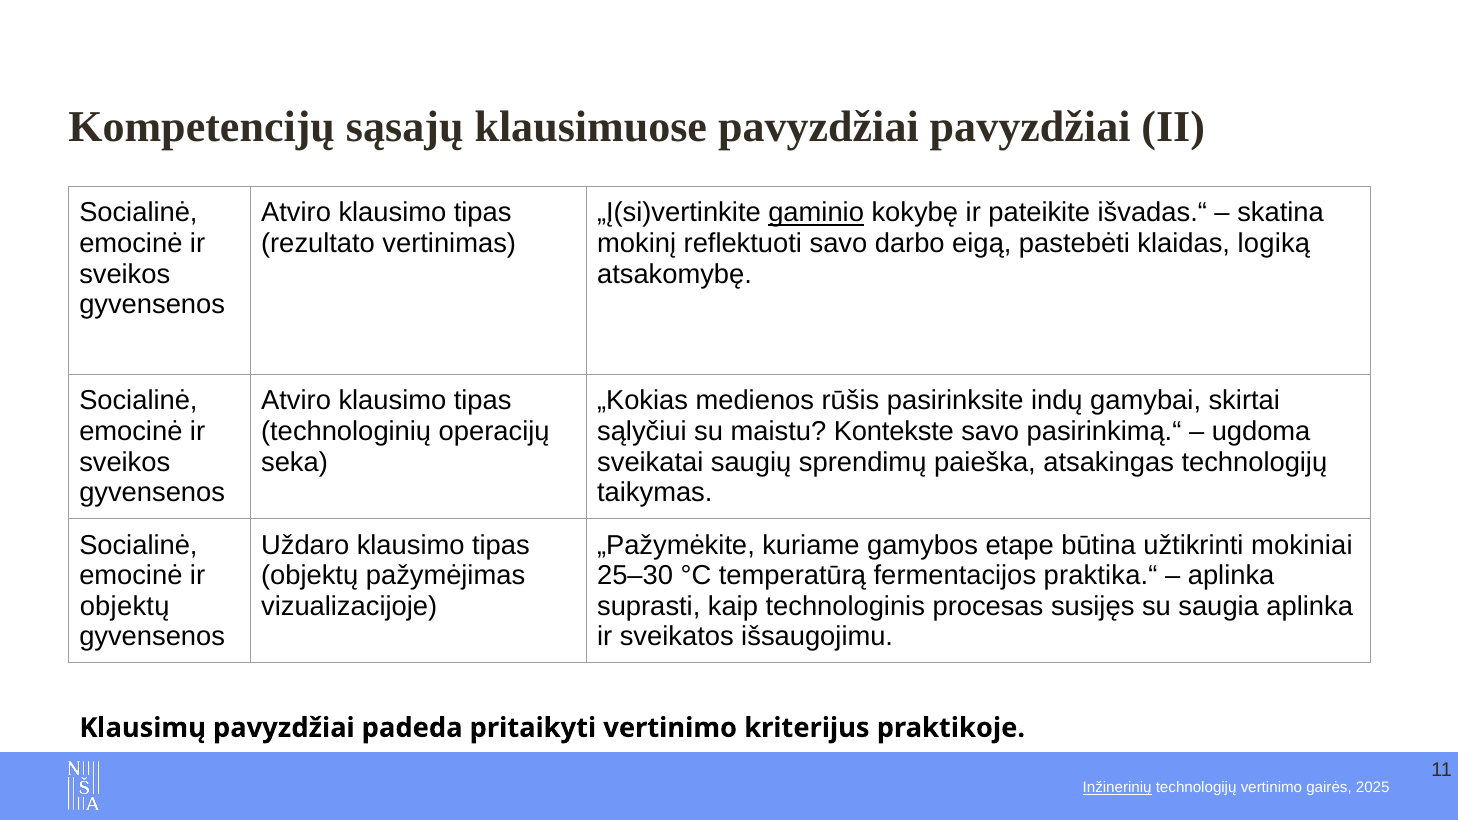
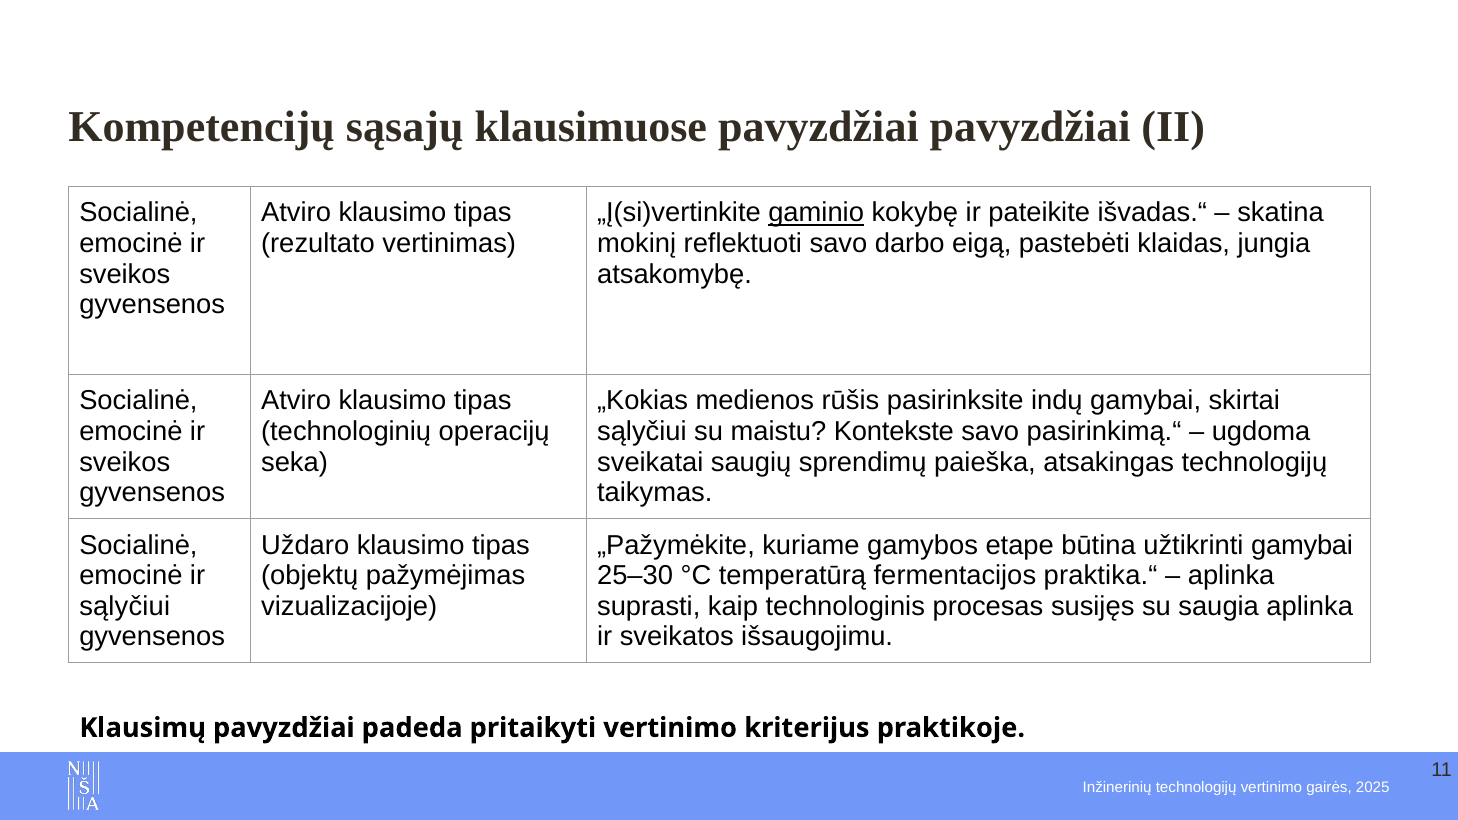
logiką: logiką -> jungia (1274, 244)
užtikrinti mokiniai: mokiniai -> gamybai (1302, 545)
objektų: objektų -> sąlyčiui (125, 606)
Inžinerinių underline: present -> none (1117, 788)
